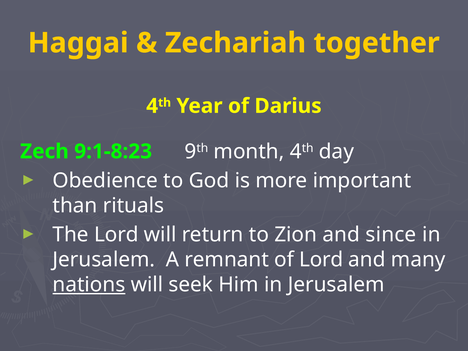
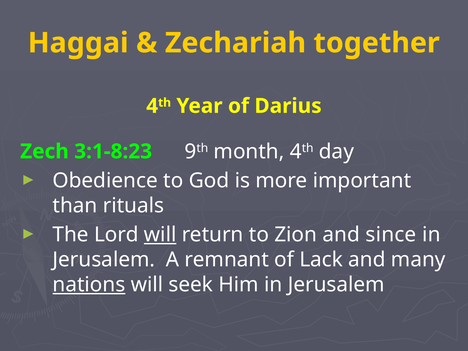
9:1-8:23: 9:1-8:23 -> 3:1-8:23 (113, 151)
will underline: none -> present (160, 235)
of Lord: Lord -> Lack (321, 260)
